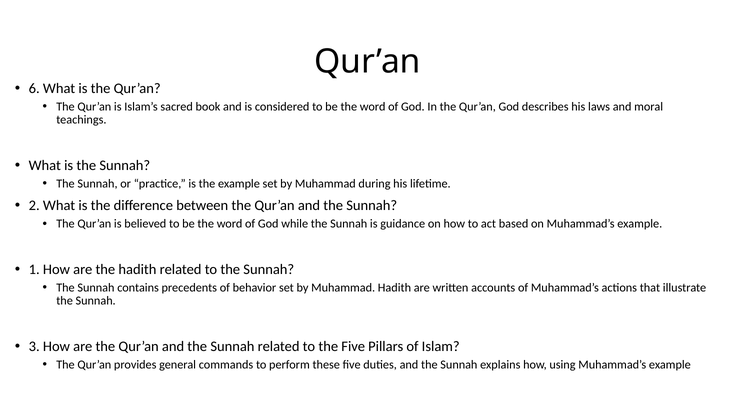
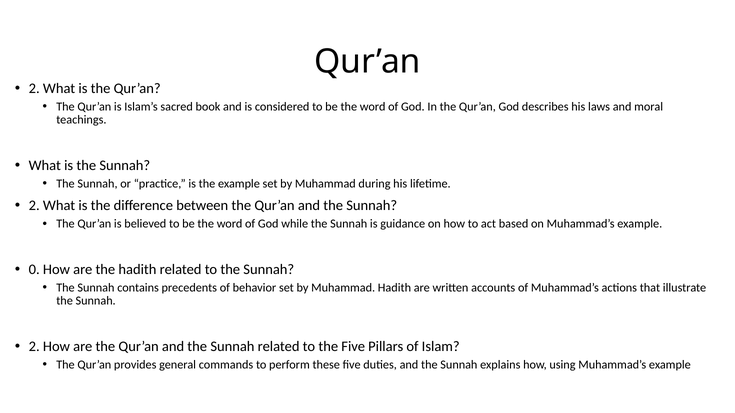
6: 6 -> 2 (34, 88)
1: 1 -> 0 (34, 270)
3: 3 -> 2 (34, 347)
